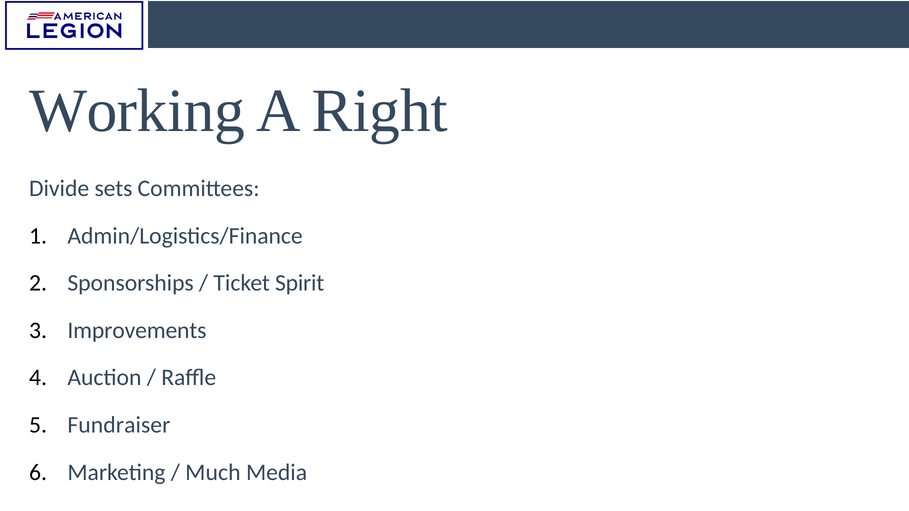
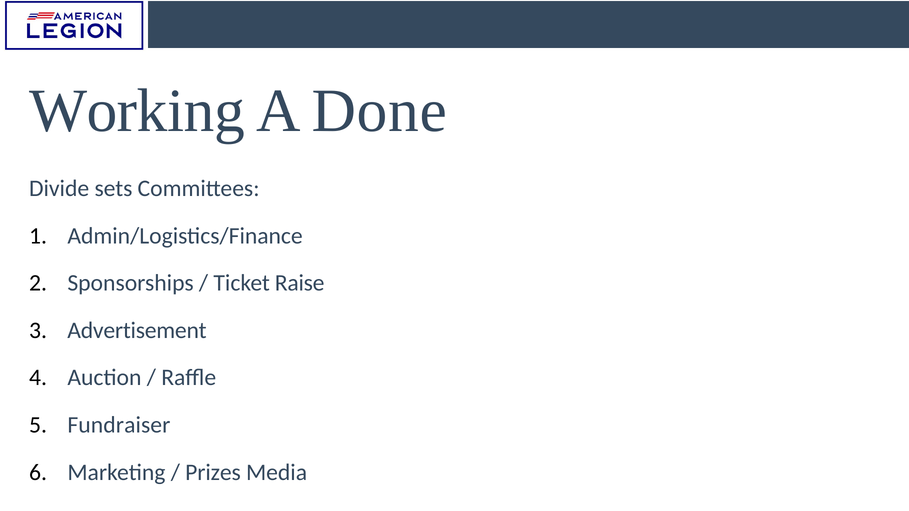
Right: Right -> Done (379, 111)
Spirit: Spirit -> Raise (300, 283)
Improvements: Improvements -> Advertisement (137, 331)
Much: Much -> Prizes (213, 473)
